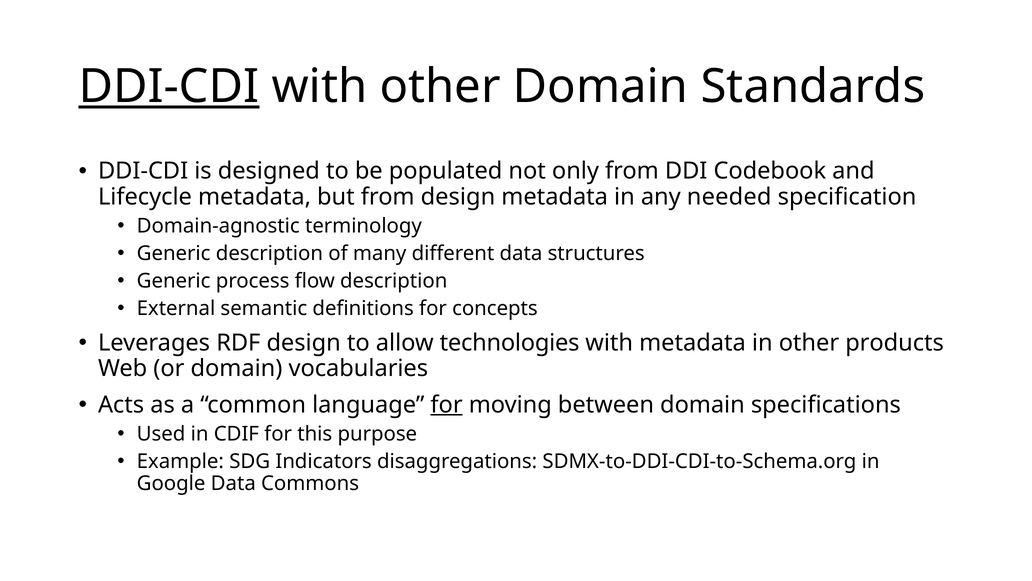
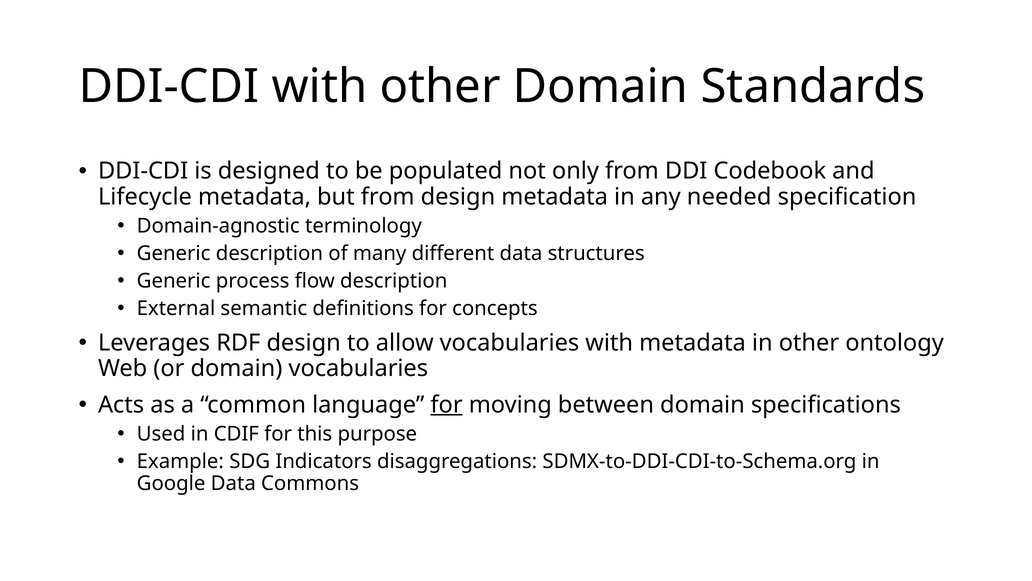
DDI-CDI underline: present -> none (169, 87)
allow technologies: technologies -> vocabularies (509, 343)
products: products -> ontology (895, 343)
